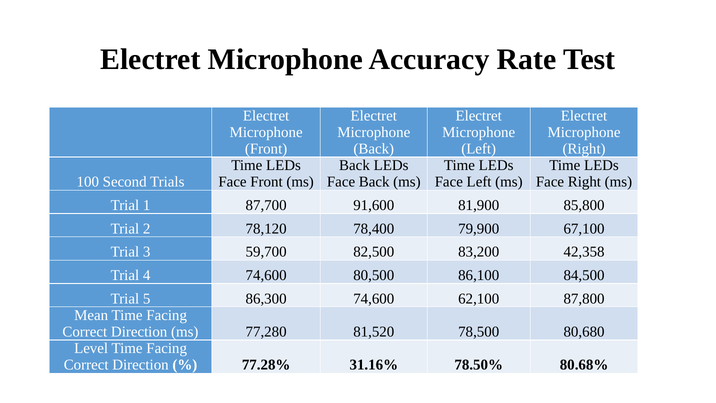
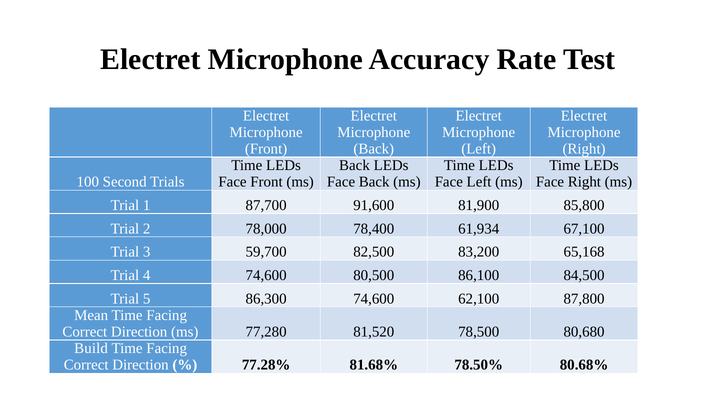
78,120: 78,120 -> 78,000 (266, 229)
79,900: 79,900 -> 61,934 (479, 229)
42,358: 42,358 -> 65,168 (584, 252)
Level: Level -> Build (91, 348)
31.16%: 31.16% -> 81.68% (374, 365)
